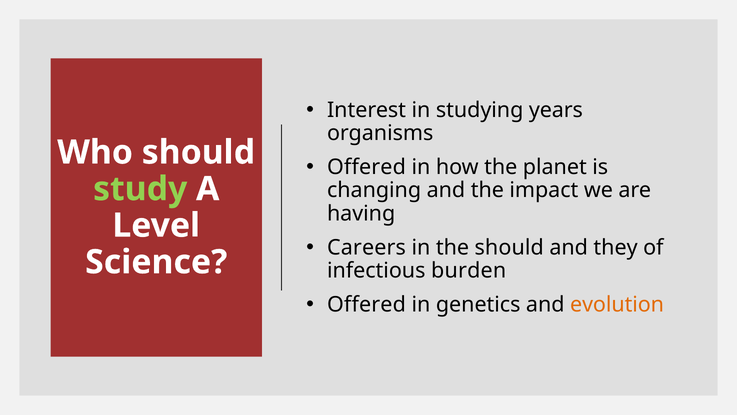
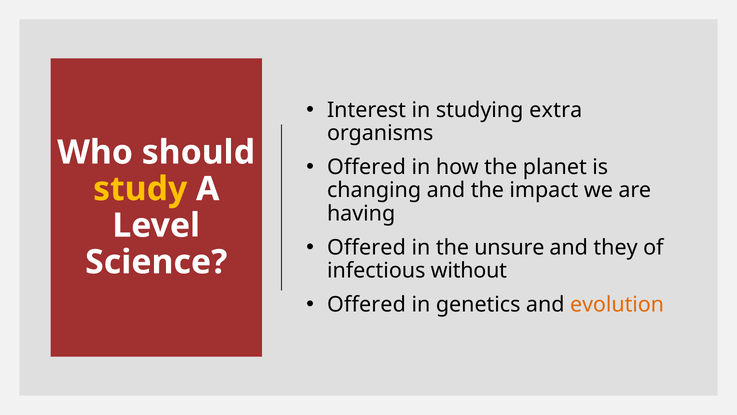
years: years -> extra (556, 110)
study colour: light green -> yellow (140, 189)
Careers: Careers -> Offered (366, 247)
the should: should -> unsure (509, 247)
burden: burden -> without (469, 270)
